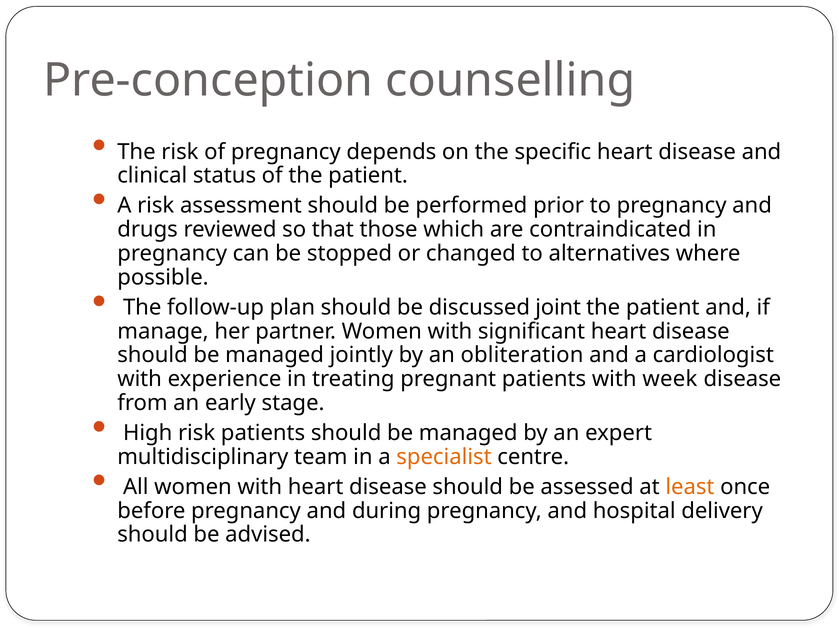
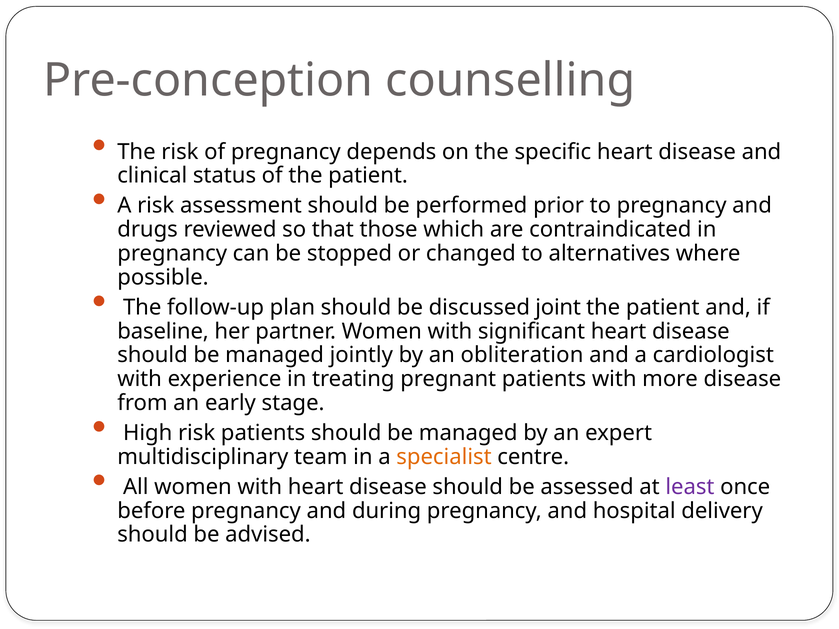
manage: manage -> baseline (163, 331)
week: week -> more (670, 379)
least colour: orange -> purple (690, 487)
